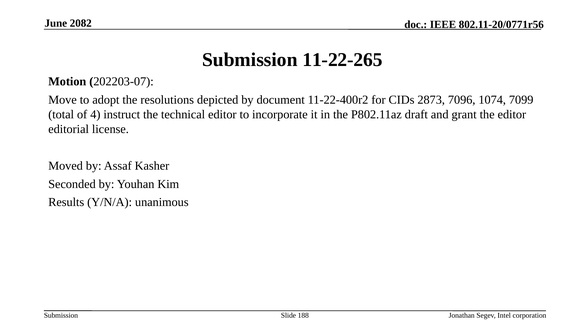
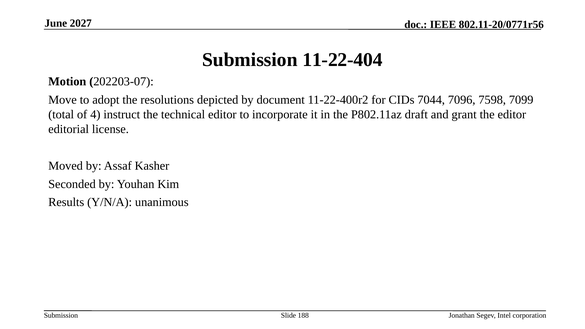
2082: 2082 -> 2027 (81, 23)
11-22-265: 11-22-265 -> 11-22-404 (343, 60)
2873: 2873 -> 7044 (431, 100)
1074: 1074 -> 7598 (492, 100)
